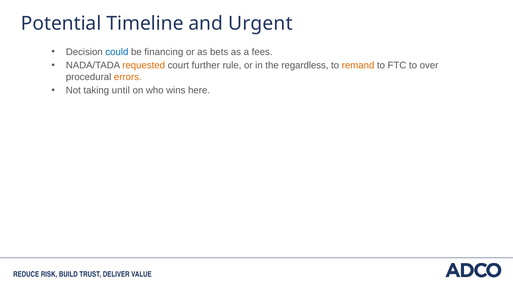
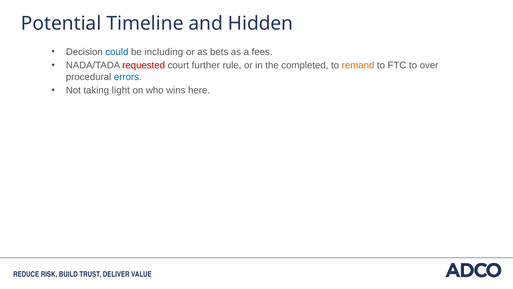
Urgent: Urgent -> Hidden (261, 23)
financing: financing -> including (164, 52)
requested colour: orange -> red (144, 65)
regardless: regardless -> completed (305, 65)
errors colour: orange -> blue (128, 77)
until: until -> light (121, 90)
